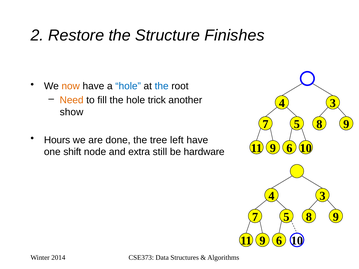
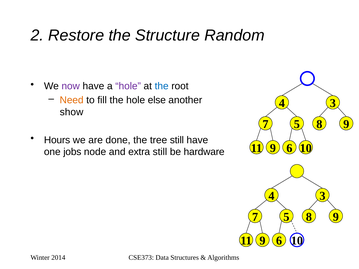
Finishes: Finishes -> Random (234, 36)
now colour: orange -> purple (71, 86)
hole colour: blue -> purple (128, 86)
trick: trick -> else (157, 100)
tree left: left -> still (177, 140)
shift: shift -> jobs (72, 152)
